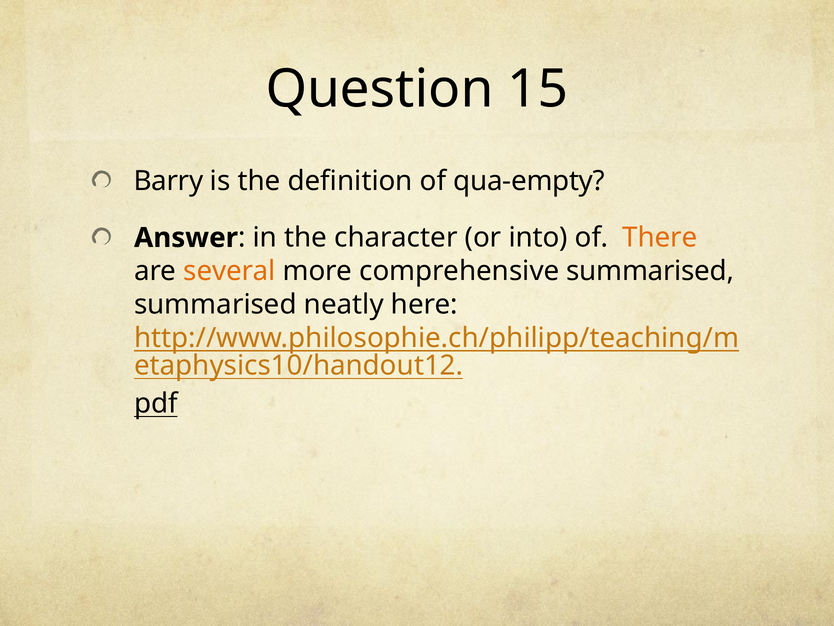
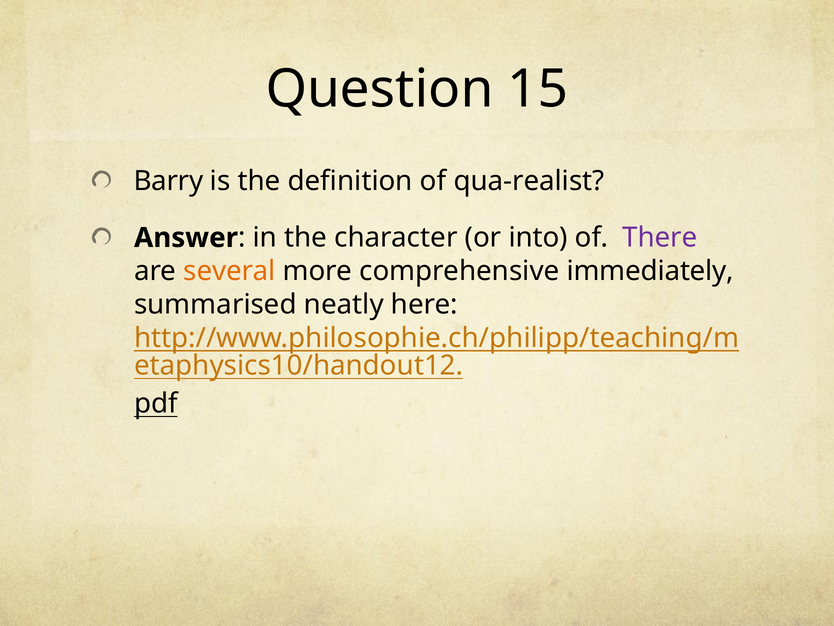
qua-empty: qua-empty -> qua-realist (529, 181)
There colour: orange -> purple (660, 238)
comprehensive summarised: summarised -> immediately (650, 271)
